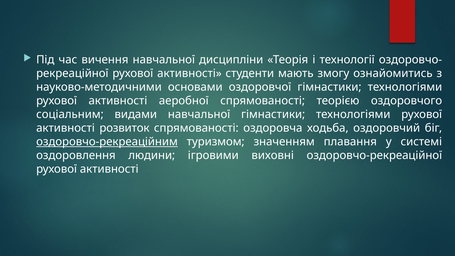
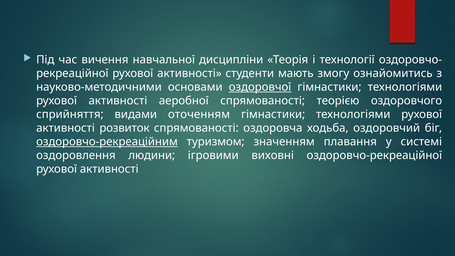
оздоровчої underline: none -> present (260, 87)
соціальним: соціальним -> сприйняття (70, 114)
видами навчальної: навчальної -> оточенням (199, 114)
